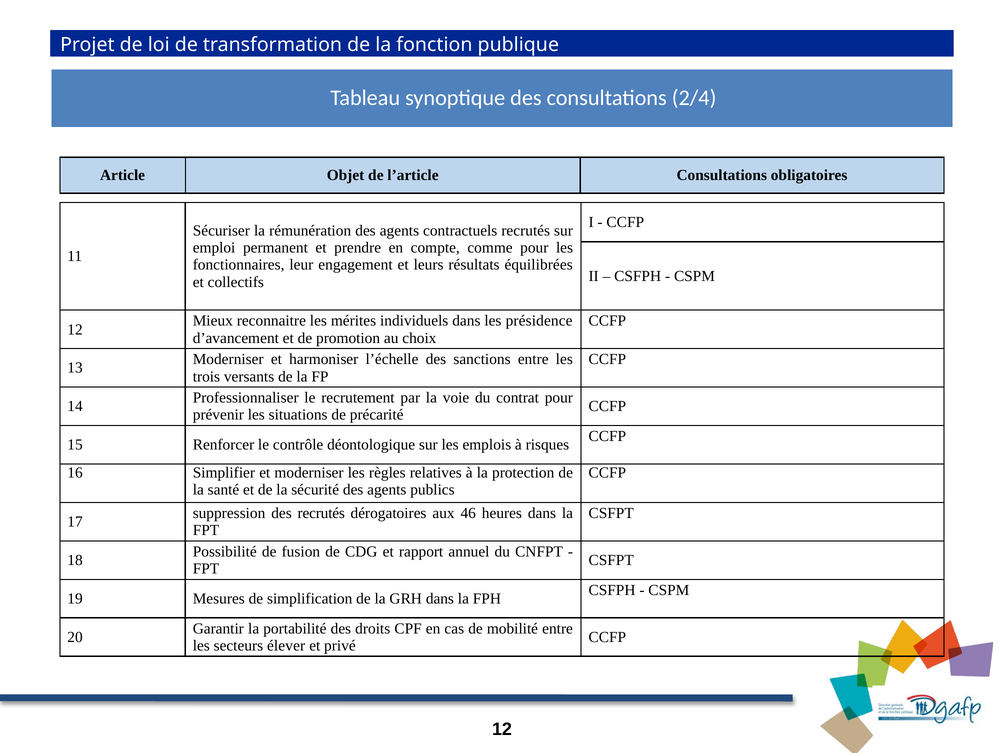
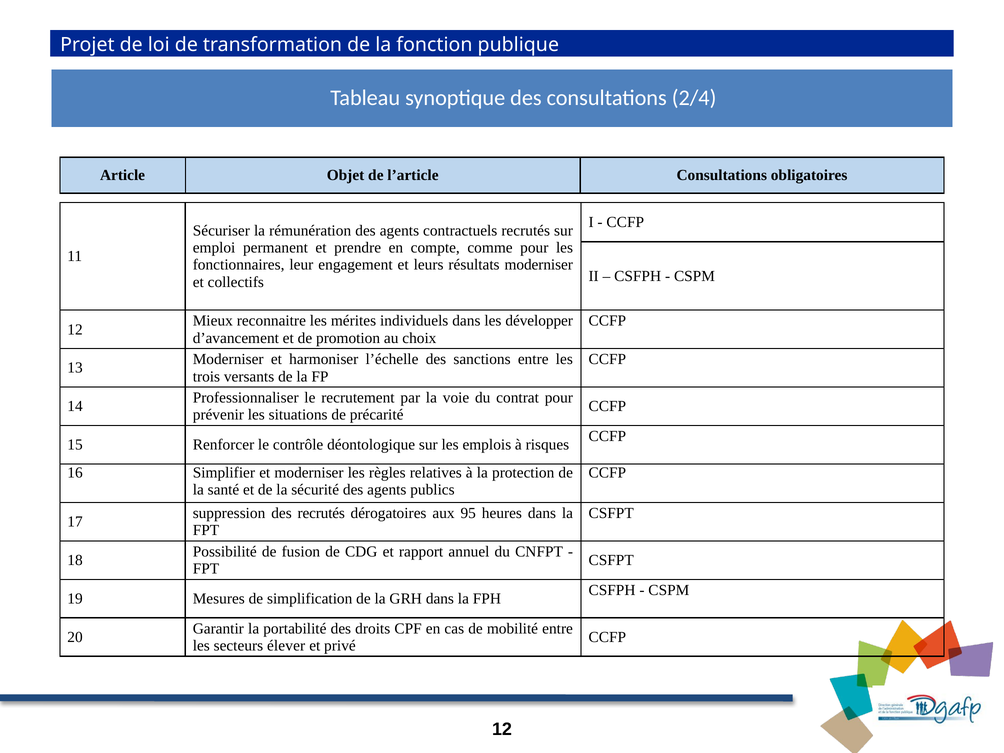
résultats équilibrées: équilibrées -> moderniser (539, 265)
présidence: présidence -> développer (539, 321)
46: 46 -> 95 (468, 513)
